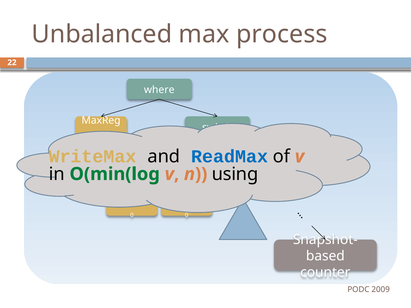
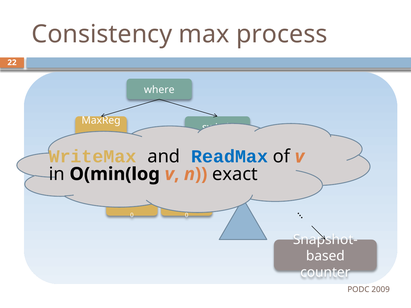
Unbalanced: Unbalanced -> Consistency (102, 34)
O(min(log colour: green -> black (115, 174)
using: using -> exact (235, 174)
